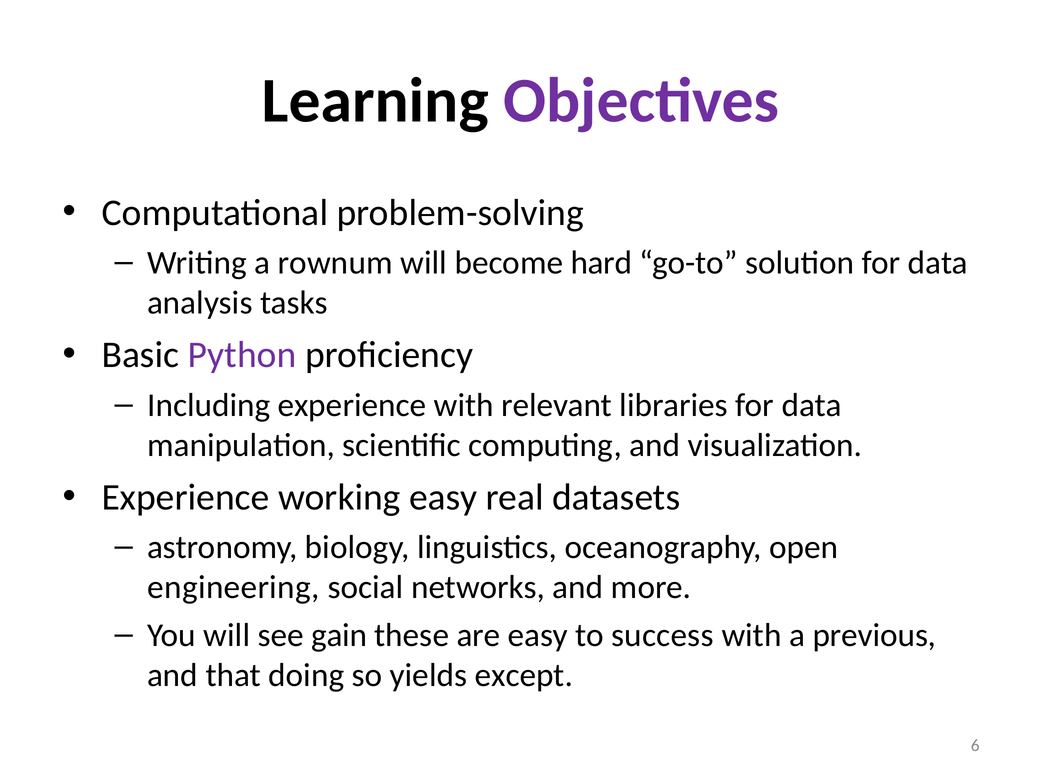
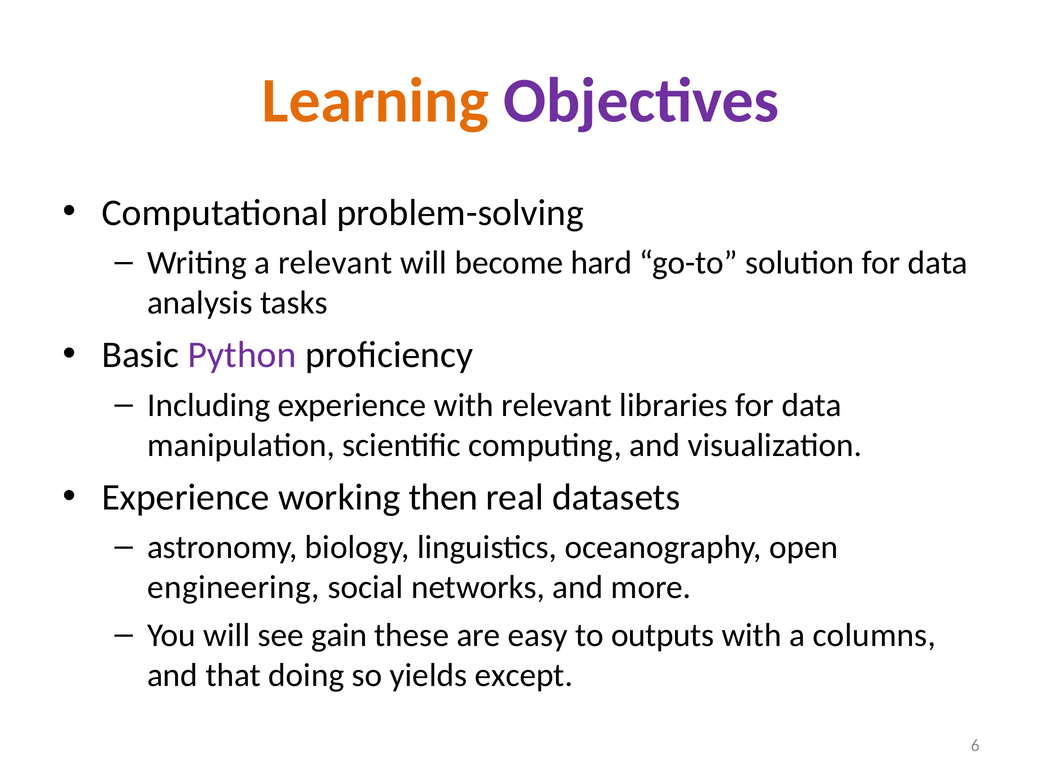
Learning colour: black -> orange (375, 101)
a rownum: rownum -> relevant (335, 263)
working easy: easy -> then (443, 497)
success: success -> outputs (663, 636)
previous: previous -> columns (874, 636)
